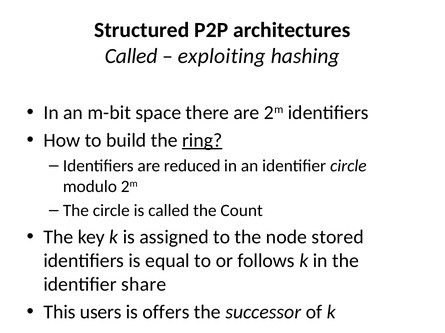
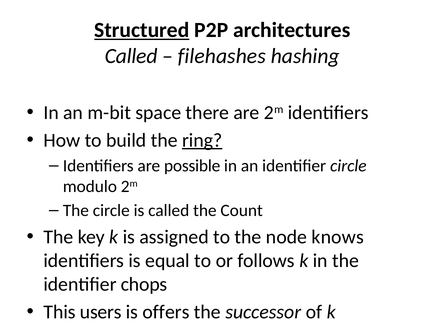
Structured underline: none -> present (142, 30)
exploiting: exploiting -> filehashes (222, 56)
reduced: reduced -> possible (192, 166)
stored: stored -> knows (338, 237)
share: share -> chops (144, 285)
